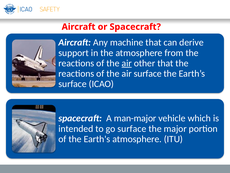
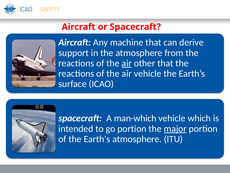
air surface: surface -> vehicle (148, 73)
man-major: man-major -> man-which (135, 118)
go surface: surface -> portion (132, 128)
major underline: none -> present (175, 128)
